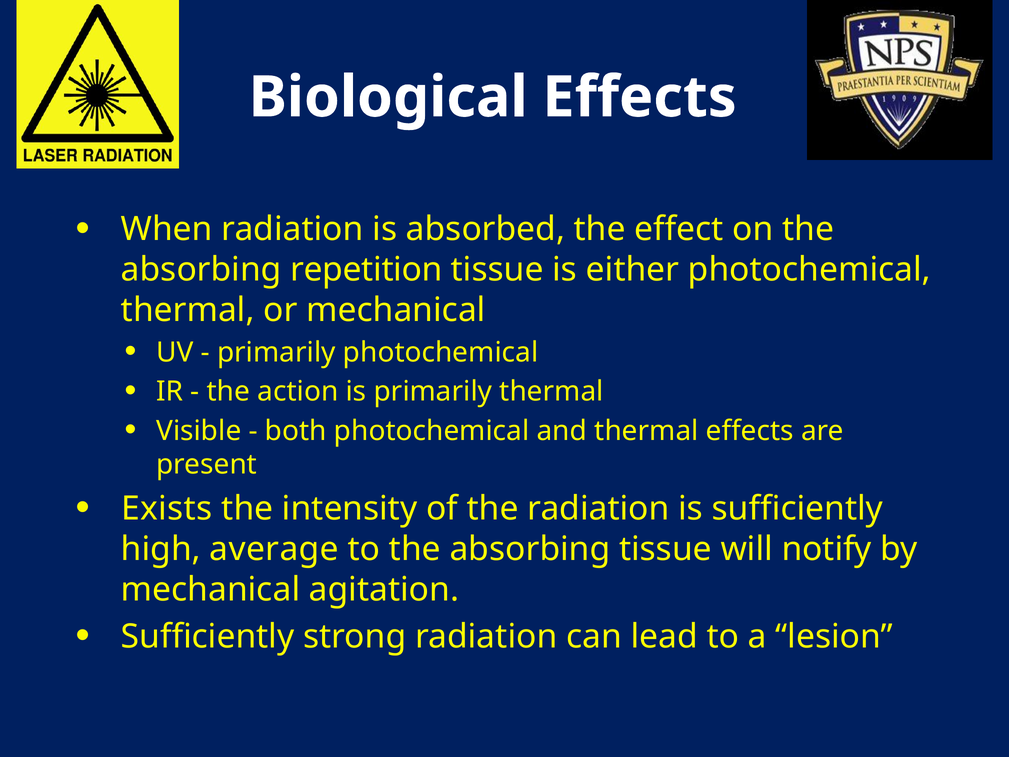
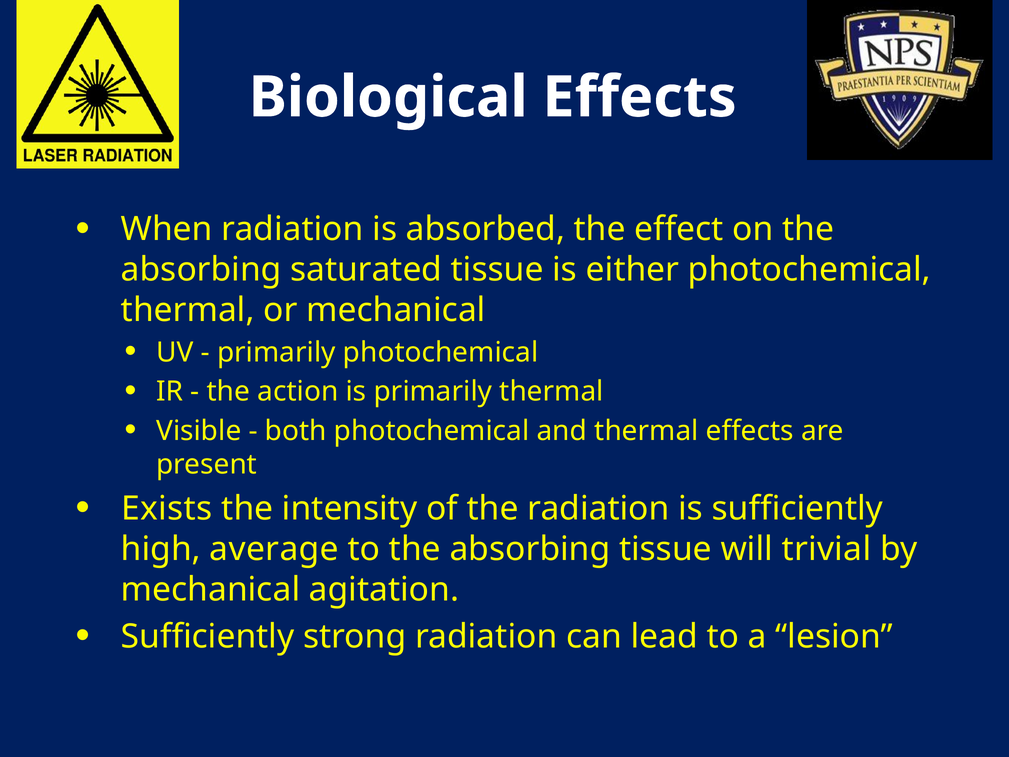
repetition: repetition -> saturated (366, 270)
notify: notify -> trivial (826, 549)
